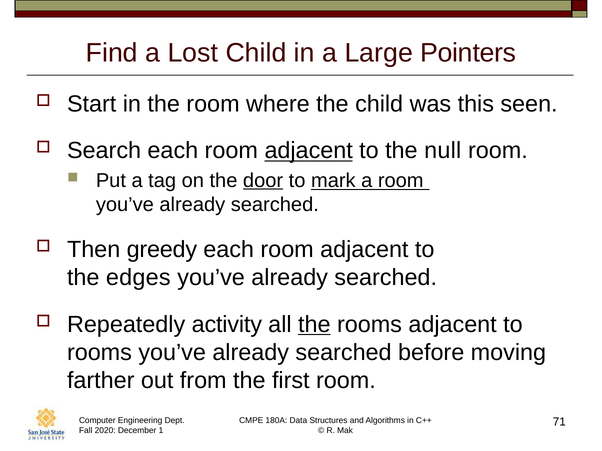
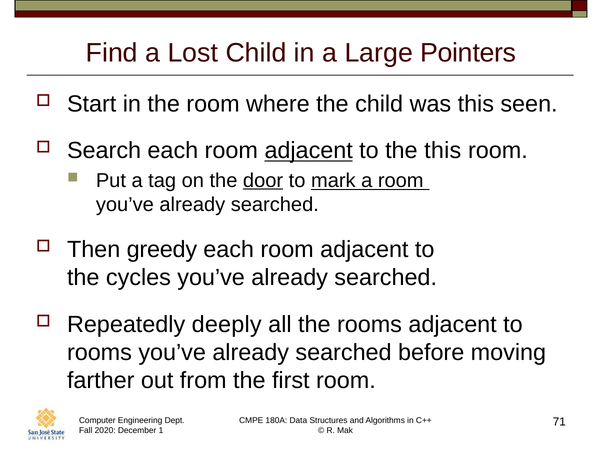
the null: null -> this (443, 151)
edges: edges -> cycles (138, 278)
activity: activity -> deeply (227, 325)
the underline: present -> none (314, 325)
